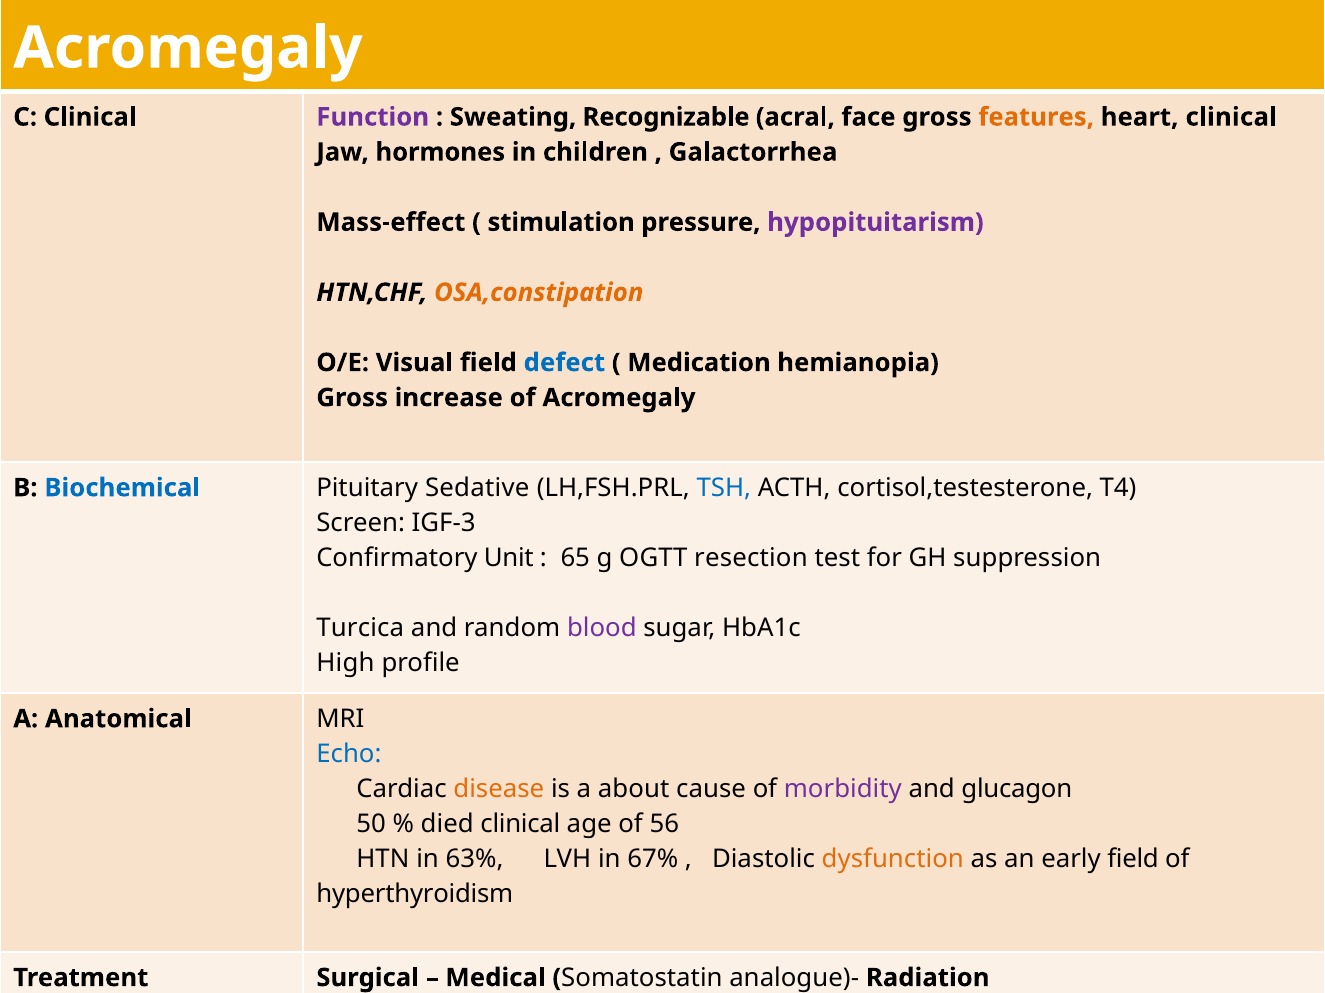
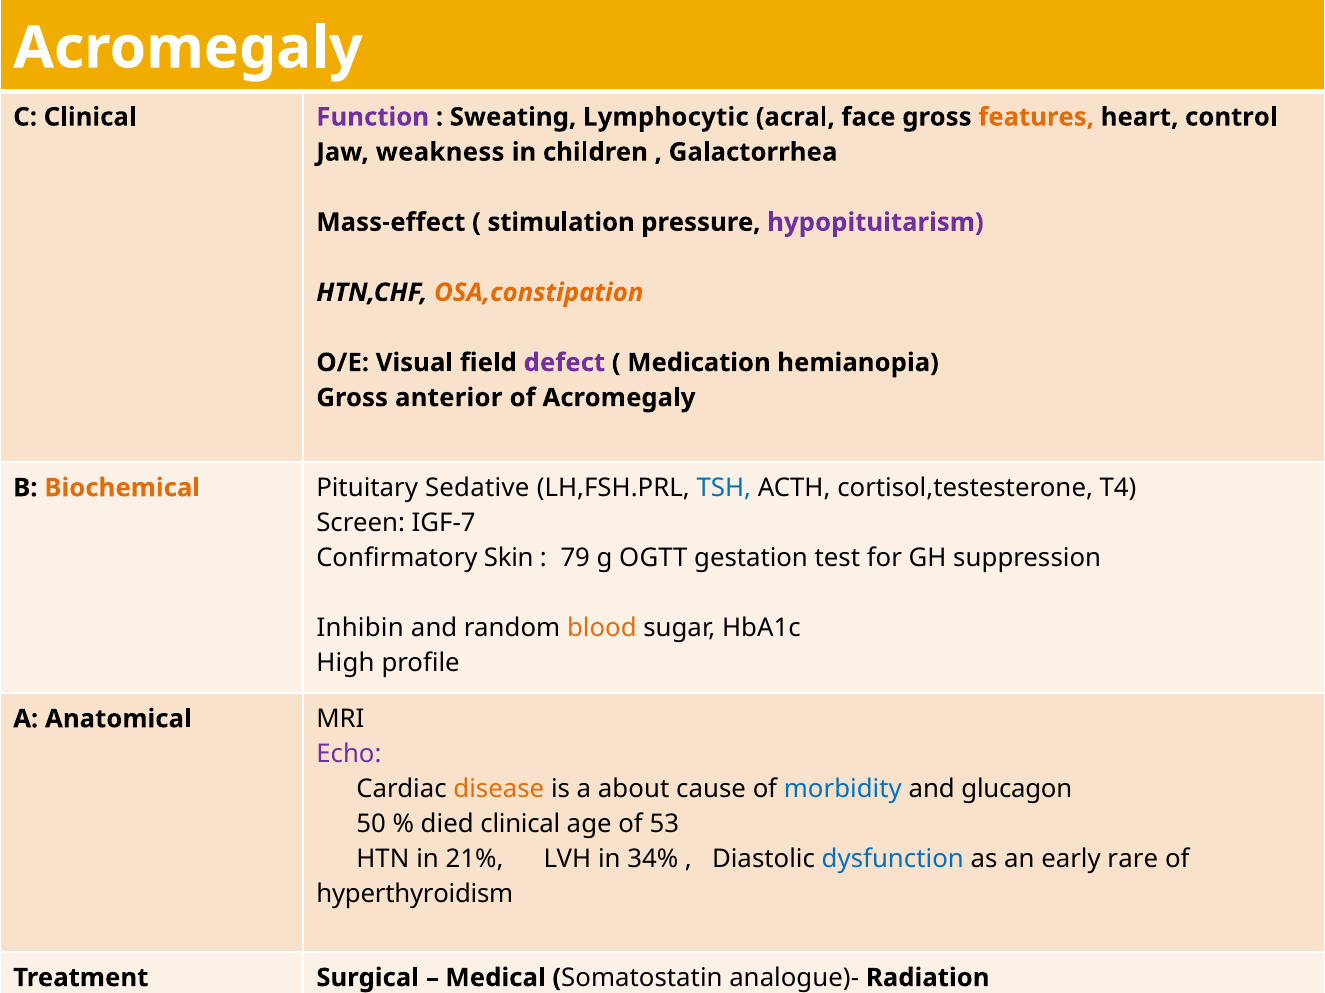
Recognizable: Recognizable -> Lymphocytic (666, 117)
heart clinical: clinical -> control (1231, 117)
hormones: hormones -> weakness (440, 152)
defect colour: blue -> purple (564, 363)
increase: increase -> anterior (449, 398)
Biochemical colour: blue -> orange (122, 488)
IGF-3: IGF-3 -> IGF-7 (444, 523)
Unit: Unit -> Skin (509, 558)
65: 65 -> 79 (575, 558)
resection: resection -> gestation (751, 558)
Turcica: Turcica -> Inhibin (360, 629)
blood colour: purple -> orange (602, 629)
Echo colour: blue -> purple (349, 754)
morbidity colour: purple -> blue (843, 790)
56: 56 -> 53 (664, 825)
63%: 63% -> 21% (475, 860)
67%: 67% -> 34% (653, 860)
dysfunction colour: orange -> blue (893, 860)
early field: field -> rare (1133, 860)
